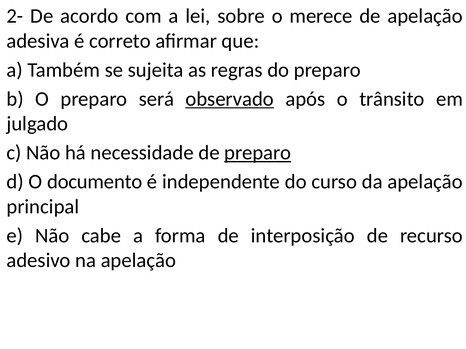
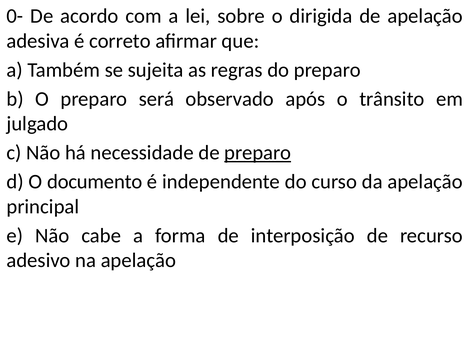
2-: 2- -> 0- (15, 16)
merece: merece -> dirigida (321, 16)
observado underline: present -> none (230, 99)
